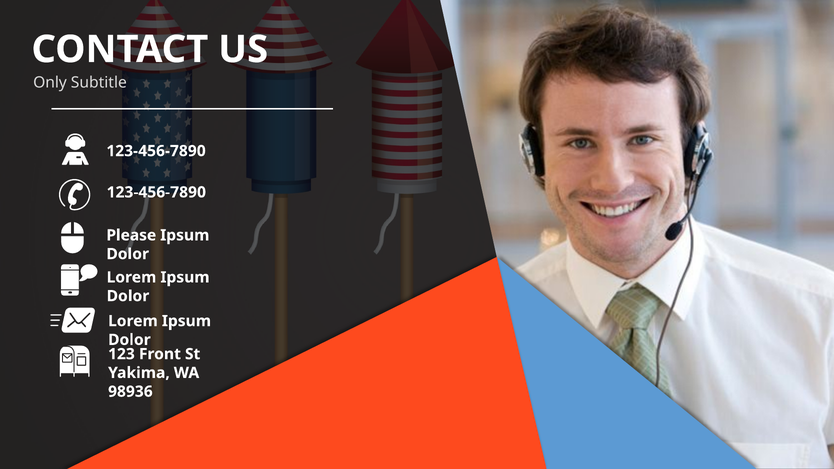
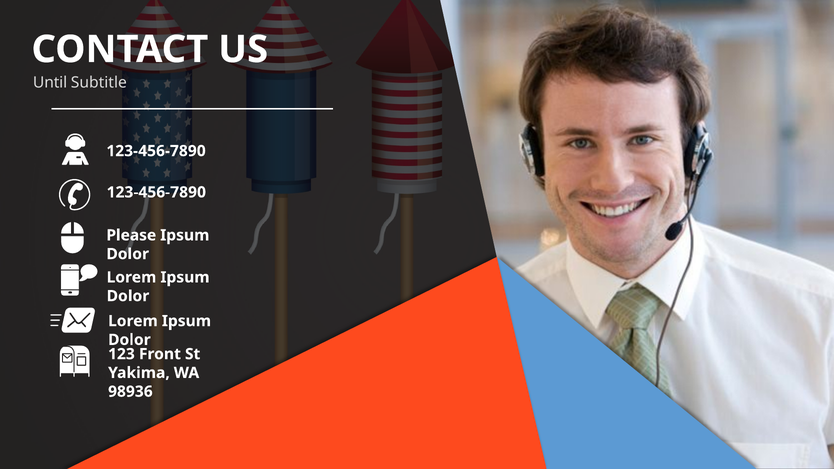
Only: Only -> Until (50, 83)
